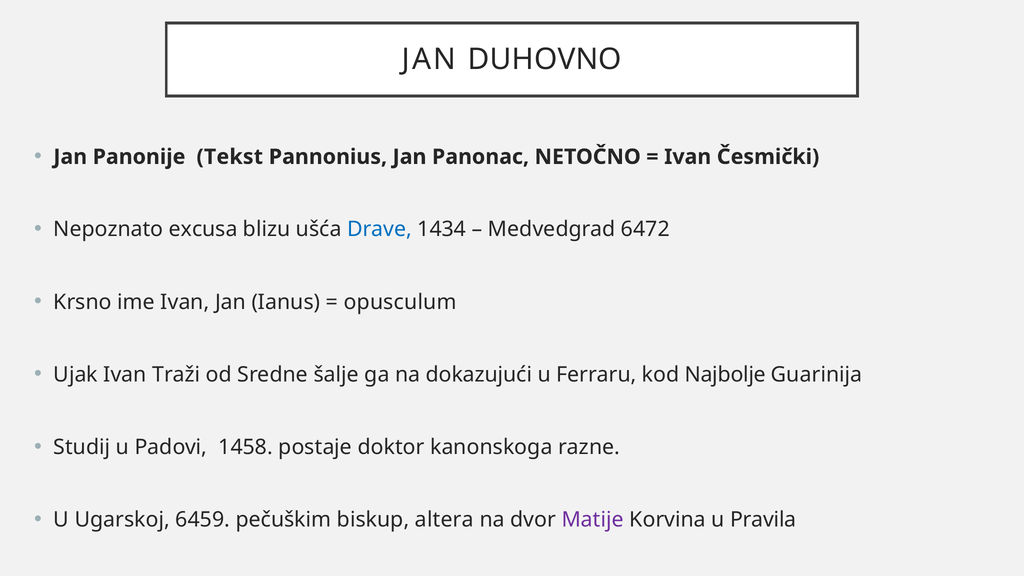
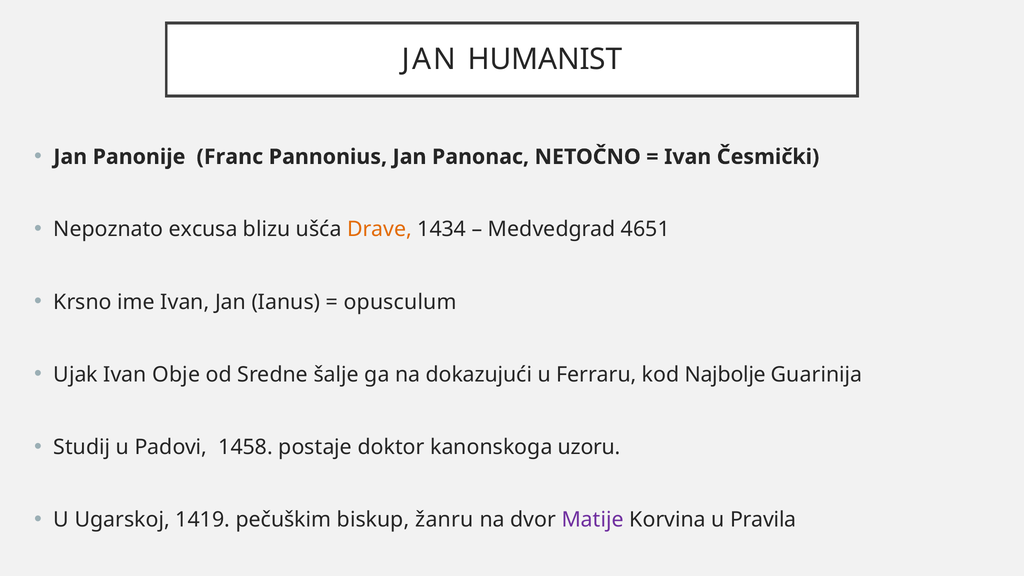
DUHOVNO: DUHOVNO -> HUMANIST (545, 59)
Tekst: Tekst -> Franc (230, 157)
Drave colour: blue -> orange (379, 229)
6472: 6472 -> 4651 (645, 229)
Traži: Traži -> Obje (176, 375)
razne: razne -> uzoru (589, 447)
6459: 6459 -> 1419 (203, 520)
altera: altera -> žanru (444, 520)
